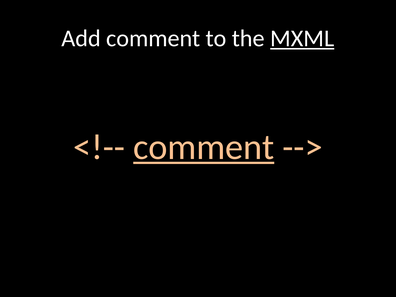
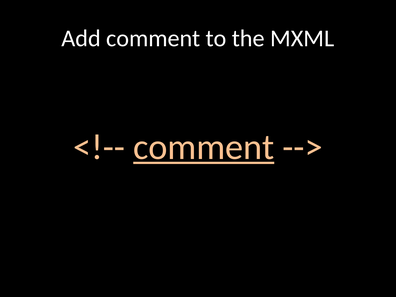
MXML underline: present -> none (302, 38)
